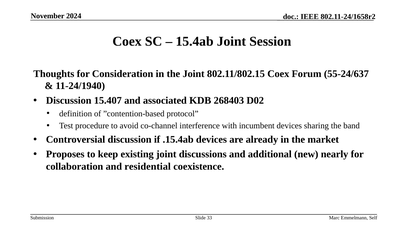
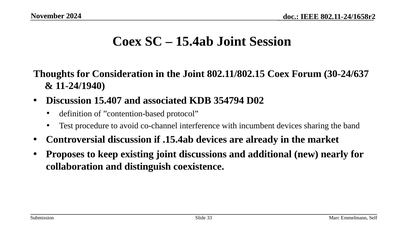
55-24/637: 55-24/637 -> 30-24/637 (346, 74)
268403: 268403 -> 354794 (229, 101)
residential: residential -> distinguish (148, 167)
